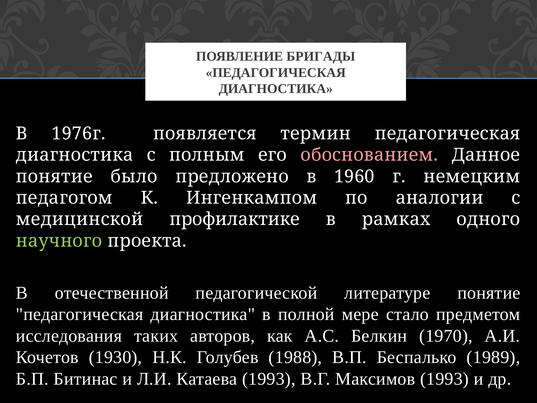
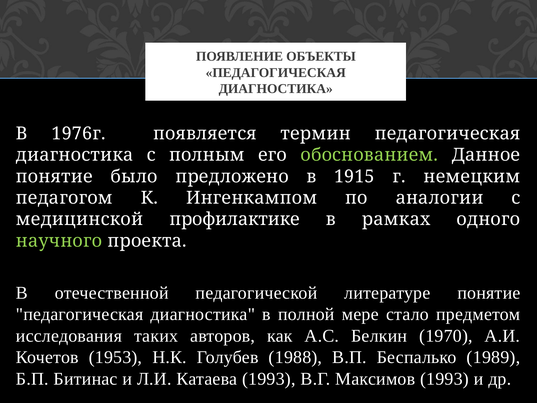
БРИГАДЫ: БРИГАДЫ -> ОБЪЕКТЫ (321, 56)
обоснованием colour: pink -> light green (369, 155)
1960: 1960 -> 1915 (354, 176)
1930: 1930 -> 1953 (115, 357)
